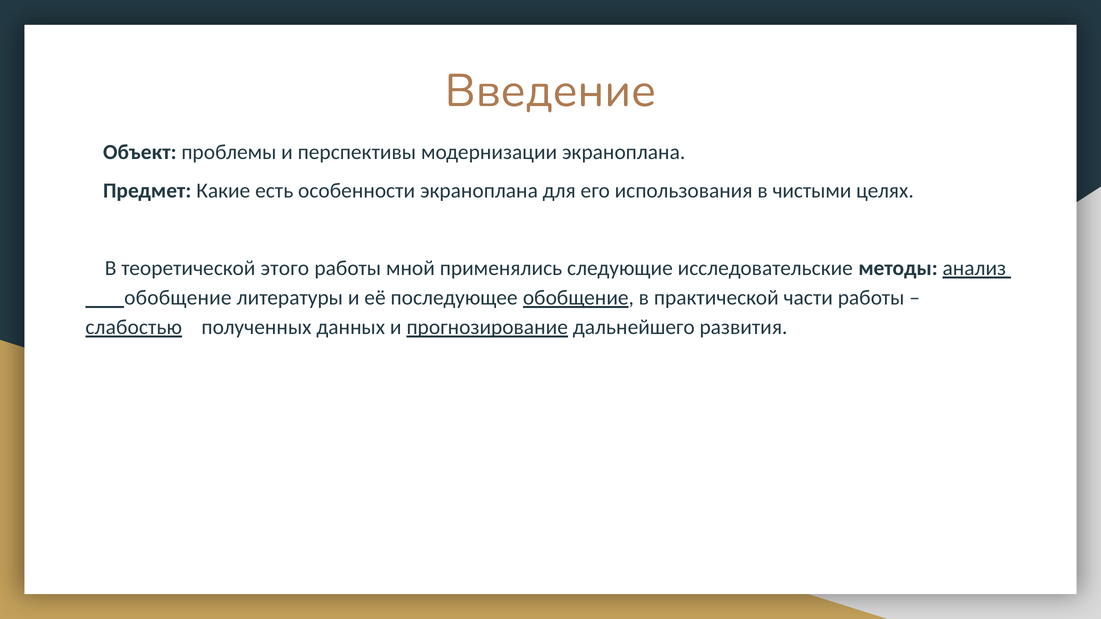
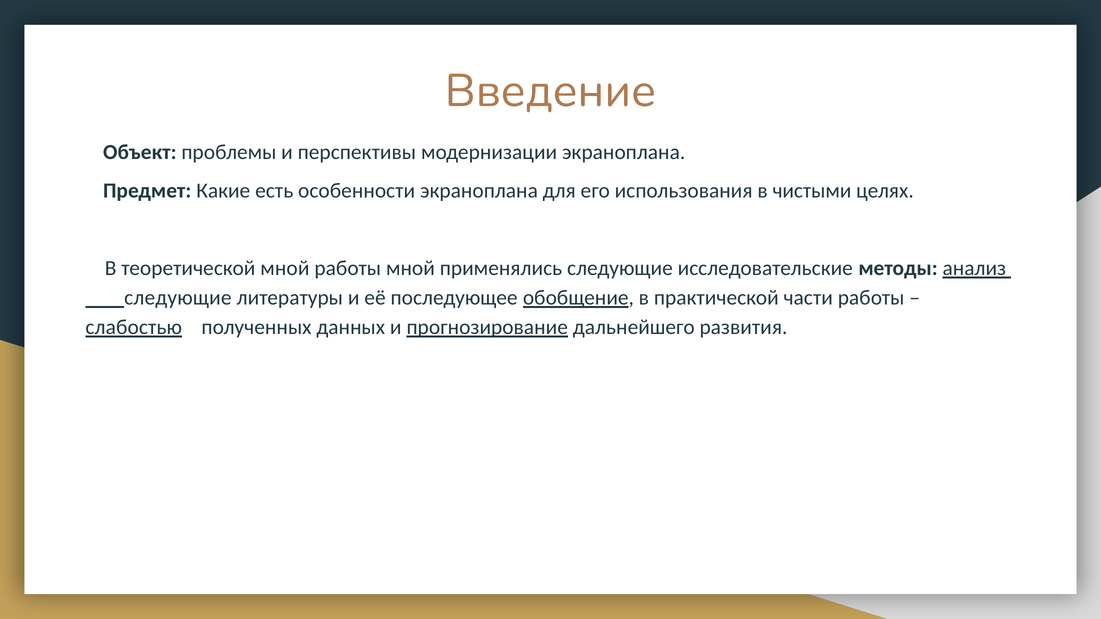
теоретической этого: этого -> мной (285, 268)
обобщение: обобщение -> следующие (178, 298)
